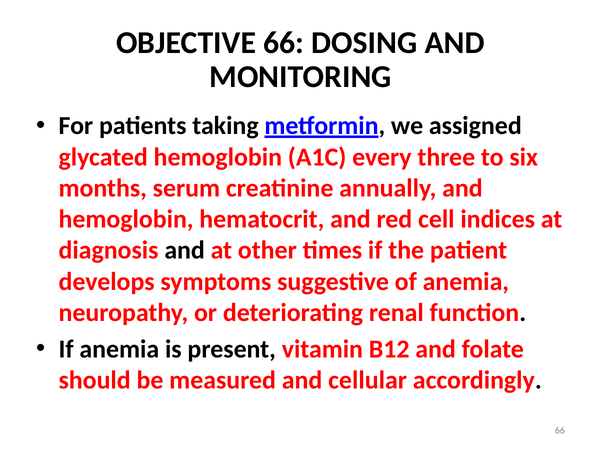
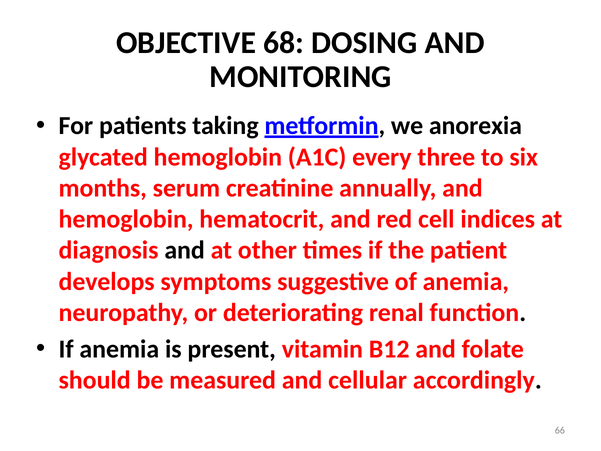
OBJECTIVE 66: 66 -> 68 (284, 43)
assigned: assigned -> anorexia (475, 126)
